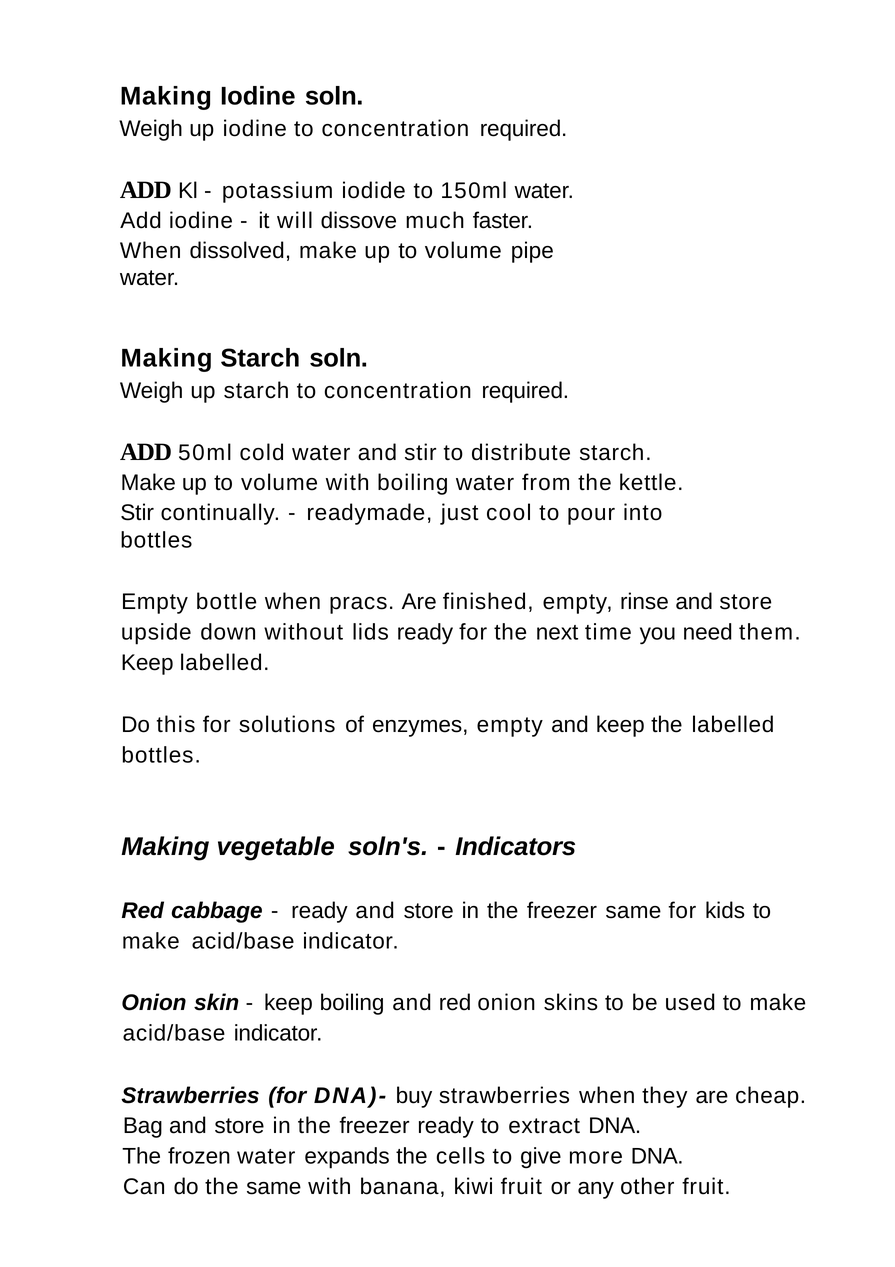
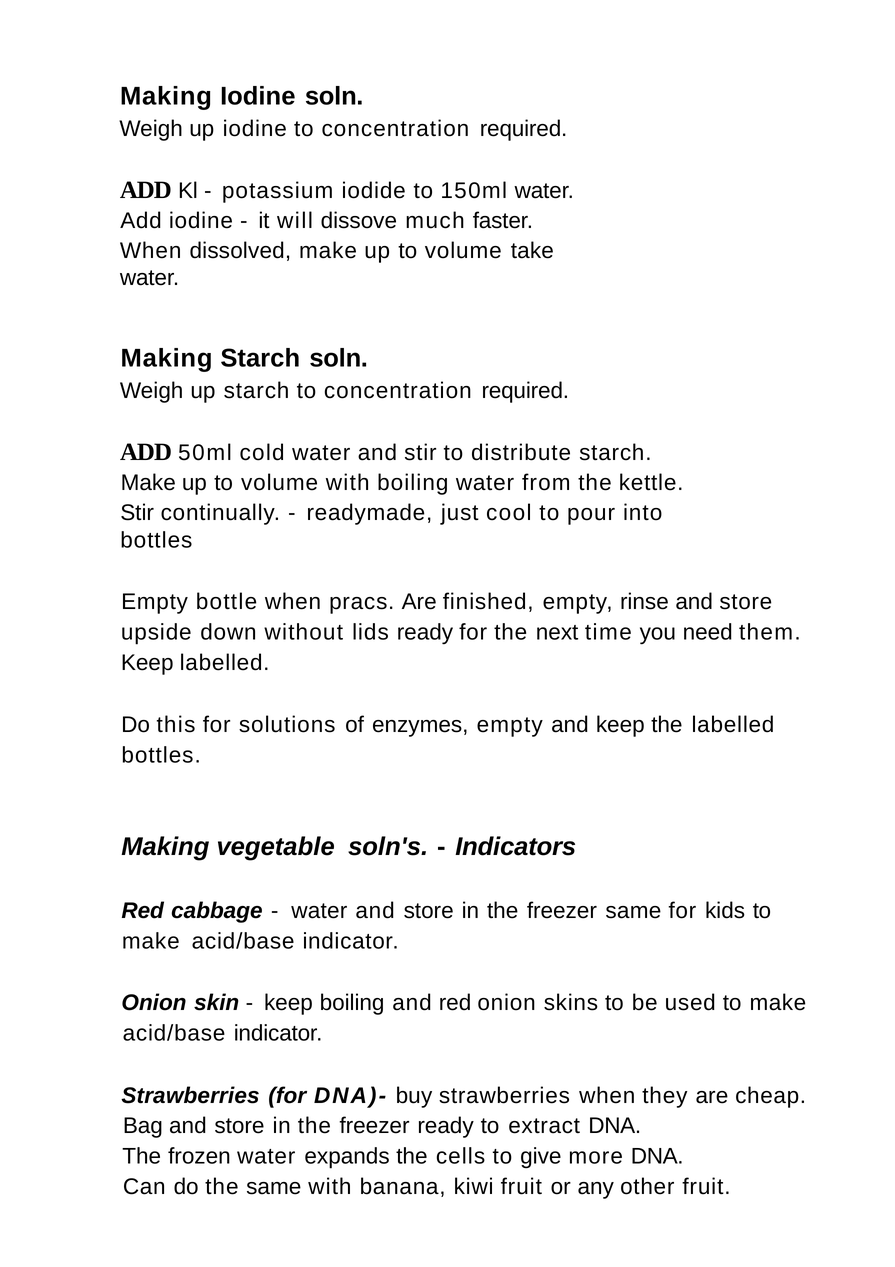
pipe: pipe -> take (532, 251)
ready: ready -> water (319, 910)
